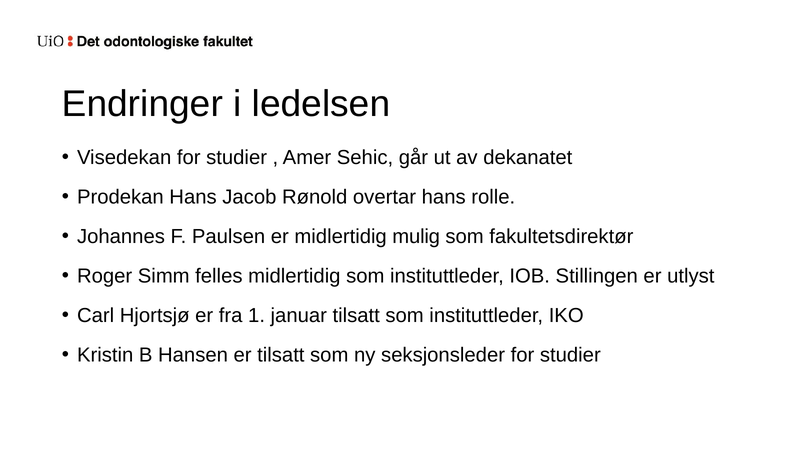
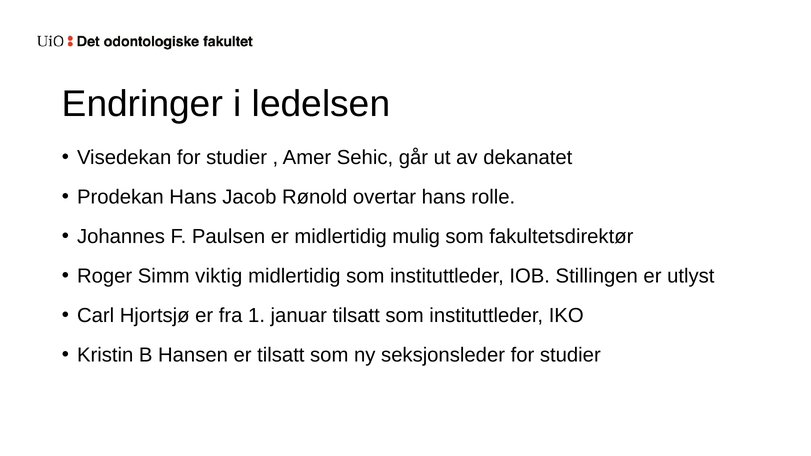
felles: felles -> viktig (219, 276)
